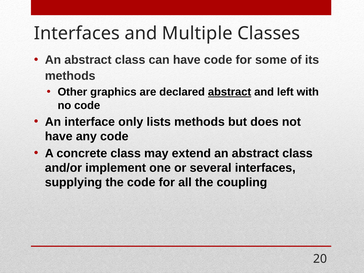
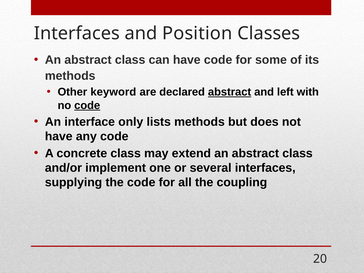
Multiple: Multiple -> Position (197, 33)
graphics: graphics -> keyword (113, 92)
code underline: none -> present (87, 105)
